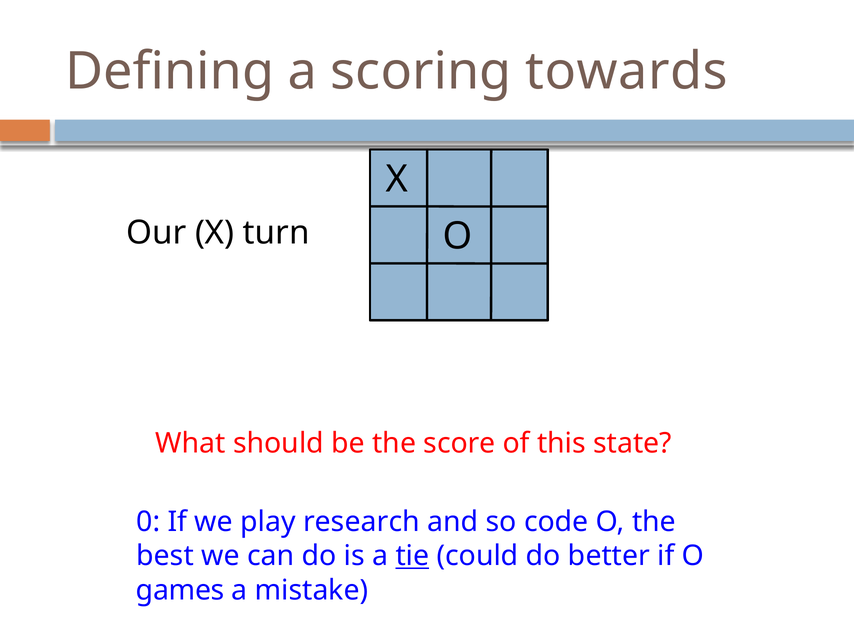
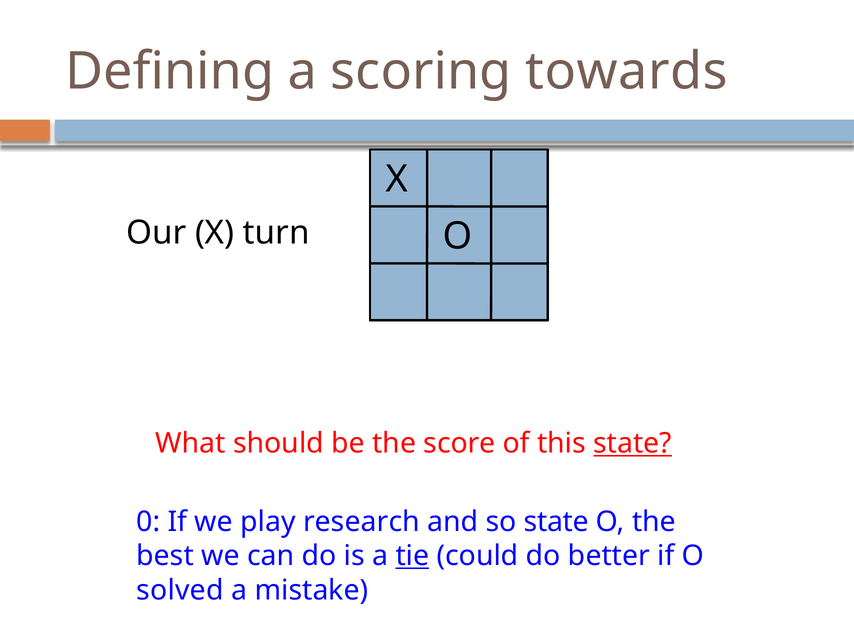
state underline: none -> present (633, 443)
so code: code -> state (556, 521)
games: games -> solved (180, 590)
